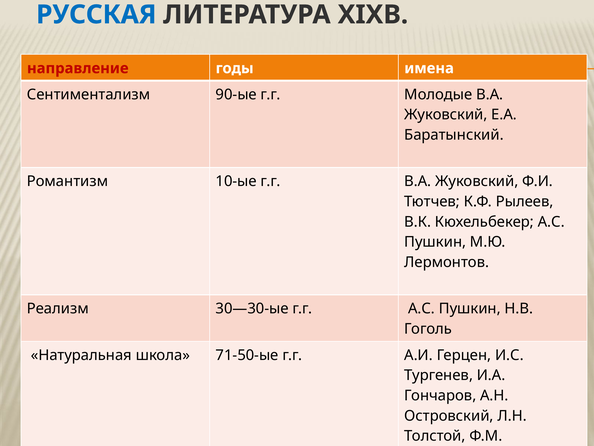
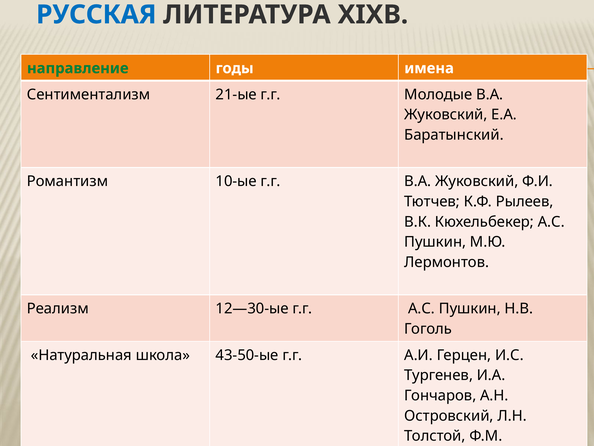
направление colour: red -> green (78, 68)
Сентиментализм 90-ые: 90-ые -> 21-ые (236, 94)
30—30-ые: 30—30-ые -> 12—30-ые (252, 308)
71-50-ые: 71-50-ые -> 43-50-ые (247, 355)
